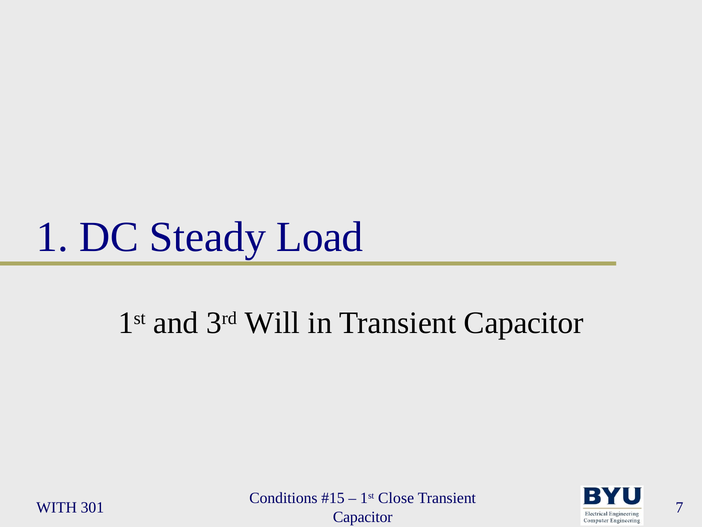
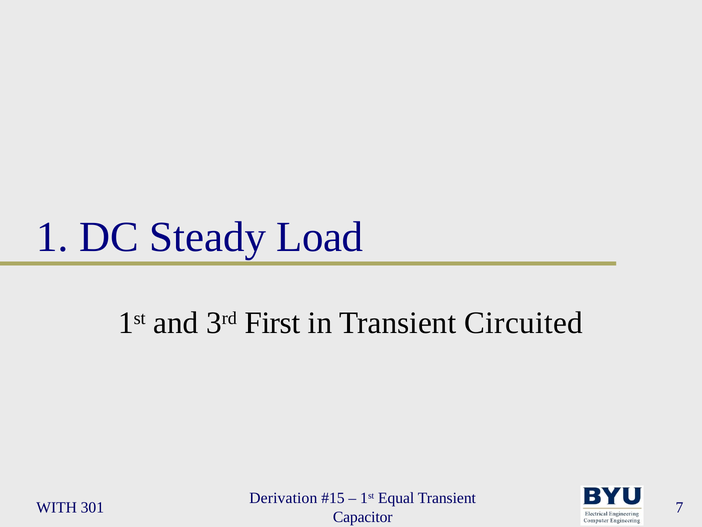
Will: Will -> First (272, 323)
in Transient Capacitor: Capacitor -> Circuited (524, 323)
Conditions: Conditions -> Derivation (283, 498)
Close: Close -> Equal (396, 498)
